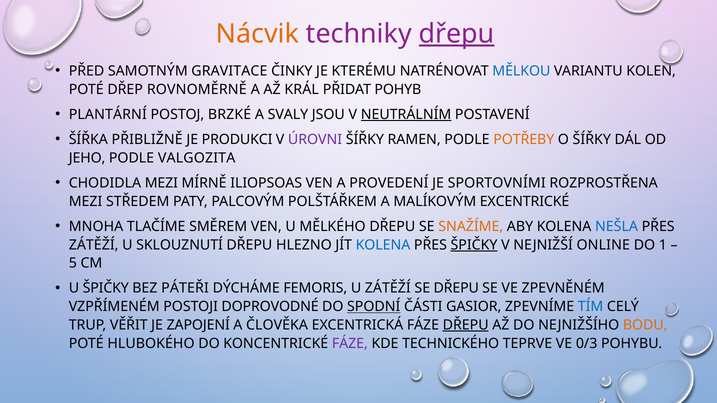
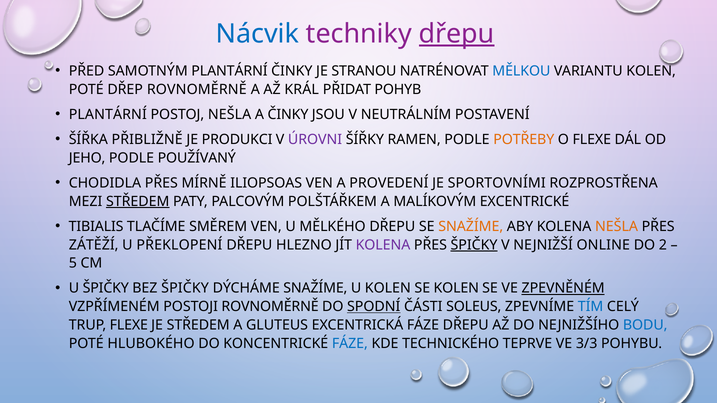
Nácvik colour: orange -> blue (257, 34)
SAMOTNÝM GRAVITACE: GRAVITACE -> PLANTÁRNÍ (229, 71)
KTERÉMU: KTERÉMU -> STRANOU (364, 71)
POSTOJ BRZKÉ: BRZKÉ -> NEŠLA (230, 115)
A SVALY: SVALY -> ČINKY (288, 115)
NEUTRÁLNÍM underline: present -> none (406, 115)
O ŠÍŘKY: ŠÍŘKY -> FLEXE (592, 140)
VALGOZITA: VALGOZITA -> POUŽÍVANÝ (197, 158)
CHODIDLA MEZI: MEZI -> PŘES (161, 183)
STŘEDEM underline: none -> present (138, 202)
MNOHA: MNOHA -> TIBIALIS (96, 227)
NEŠLA colour: blue -> orange (617, 227)
SKLOUZNUTÍ: SKLOUZNUTÍ -> PŘEKLOPENÍ (179, 245)
KOLENA colour: blue -> purple (383, 245)
1: 1 -> 2 (663, 245)
BEZ PÁTEŘI: PÁTEŘI -> ŠPIČKY (185, 288)
DÝCHÁME FEMORIS: FEMORIS -> SNAŽÍME (315, 288)
U ZÁTĚŽÍ: ZÁTĚŽÍ -> KOLEN (388, 288)
SE DŘEPU: DŘEPU -> KOLEN (456, 288)
ZPEVNĚNÉM underline: none -> present (563, 288)
POSTOJI DOPROVODNÉ: DOPROVODNÉ -> ROVNOMĚRNĚ (270, 307)
GASIOR: GASIOR -> SOLEUS (474, 307)
TRUP VĚŘIT: VĚŘIT -> FLEXE (129, 325)
JE ZAPOJENÍ: ZAPOJENÍ -> STŘEDEM (198, 325)
ČLOVĚKA: ČLOVĚKA -> GLUTEUS (277, 325)
DŘEPU underline: present -> none (466, 325)
BODU colour: orange -> blue (645, 325)
FÁZE colour: purple -> blue (350, 344)
0/3: 0/3 -> 3/3 (587, 344)
